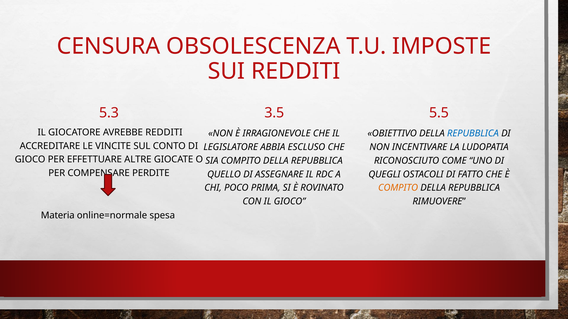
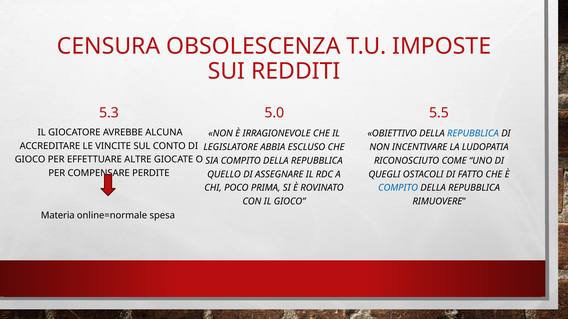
3.5: 3.5 -> 5.0 (274, 113)
AVREBBE REDDITI: REDDITI -> ALCUNA (164, 133)
COMPITO colour: orange -> blue (398, 188)
